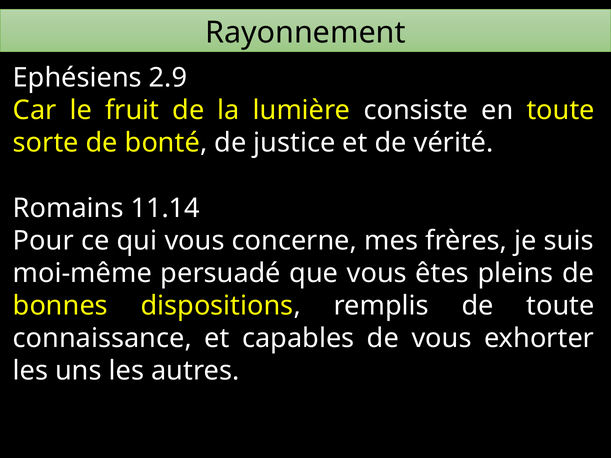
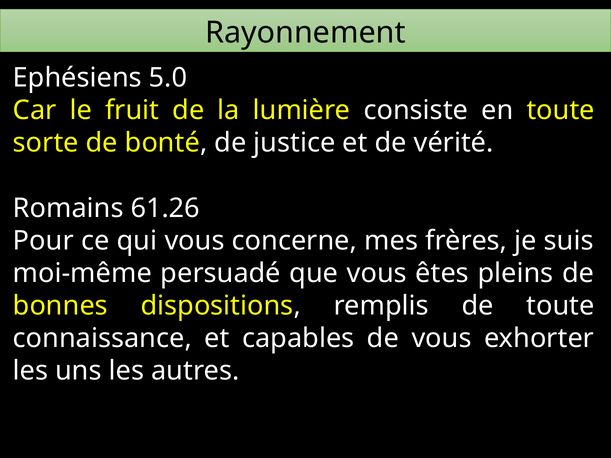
2.9: 2.9 -> 5.0 (168, 78)
11.14: 11.14 -> 61.26 (165, 208)
